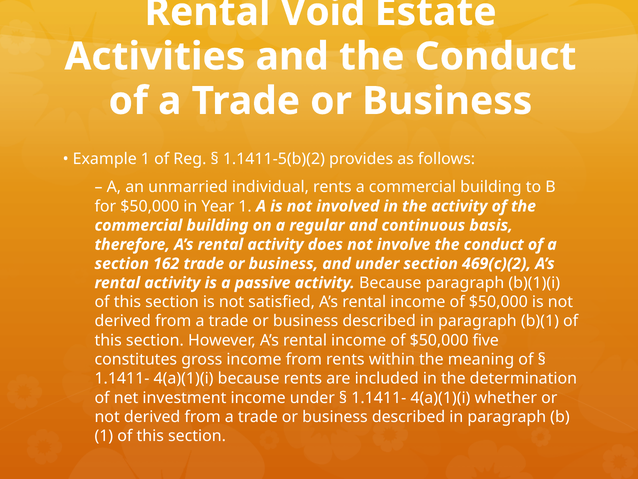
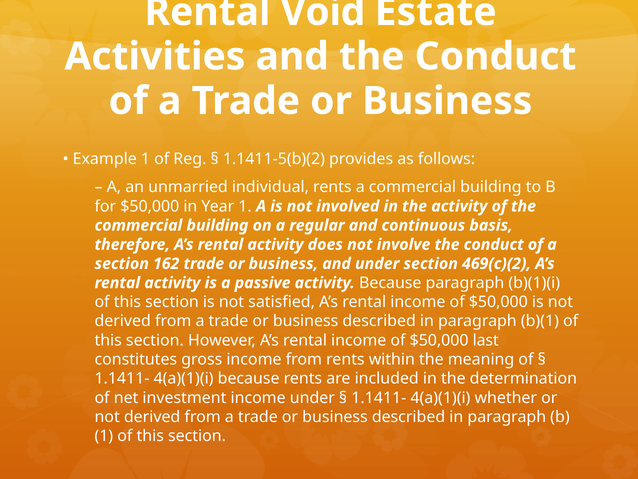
five: five -> last (486, 340)
